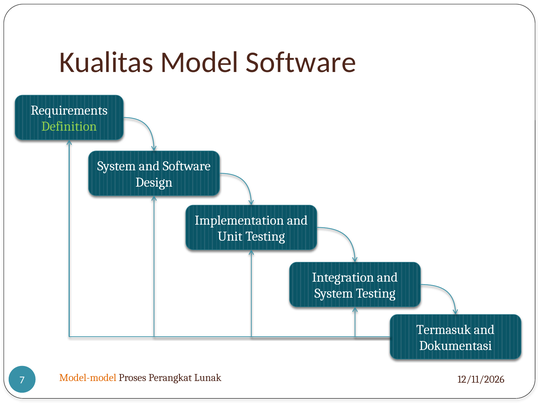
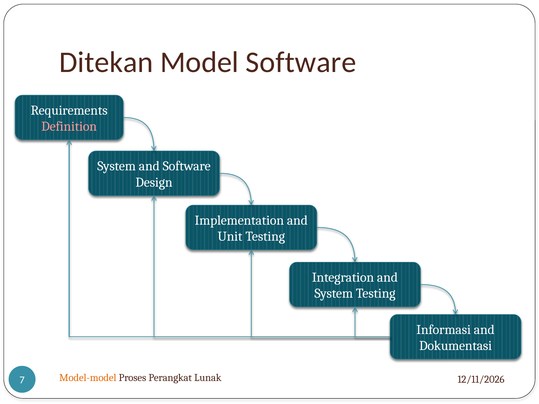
Kualitas: Kualitas -> Ditekan (106, 62)
Definition colour: light green -> pink (69, 127)
Termasuk: Termasuk -> Informasi (444, 330)
